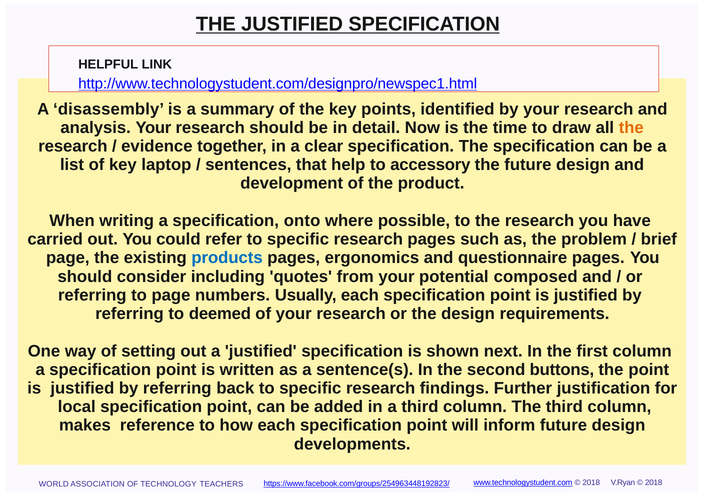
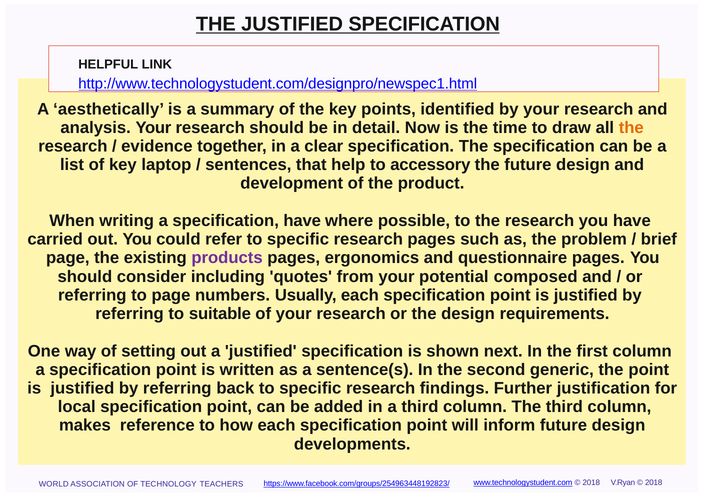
disassembly: disassembly -> aesthetically (109, 109)
speciﬁcation onto: onto -> have (302, 221)
products colour: blue -> purple (227, 258)
deemed: deemed -> suitable (220, 314)
buttons: buttons -> generic (562, 370)
